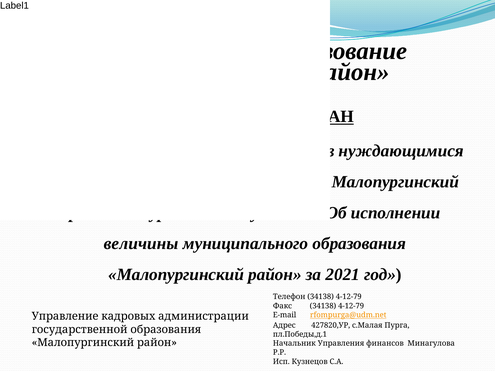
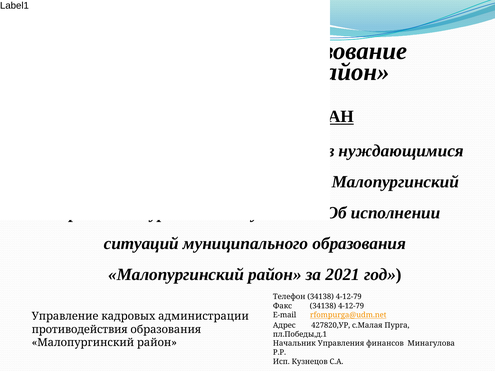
величины: величины -> ситуаций (141, 244)
государственной: государственной -> противодействия (80, 330)
